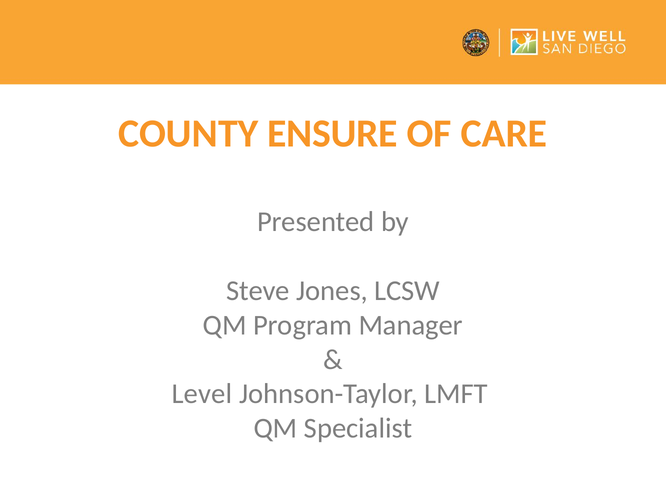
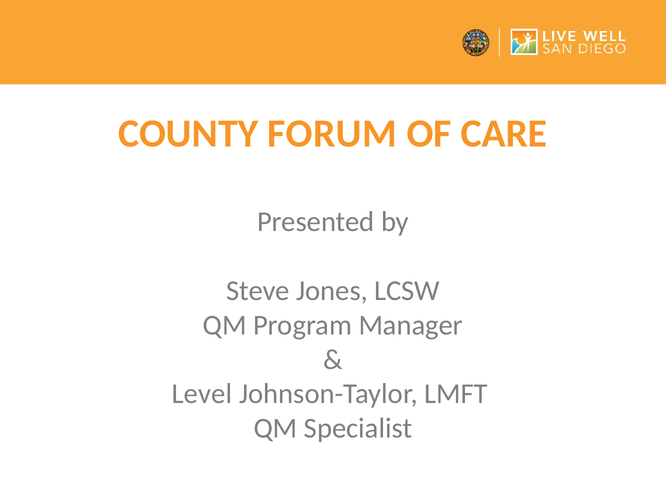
ENSURE: ENSURE -> FORUM (332, 133)
